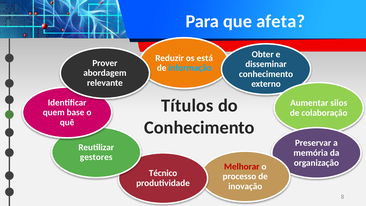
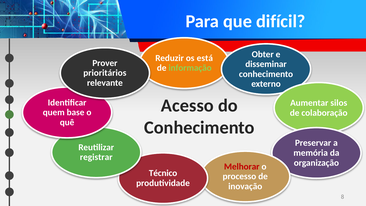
afeta: afeta -> difícil (281, 21)
informação colour: light blue -> light green (190, 68)
abordagem: abordagem -> prioritários (105, 73)
Títulos: Títulos -> Acesso (187, 106)
gestores: gestores -> registrar (96, 157)
